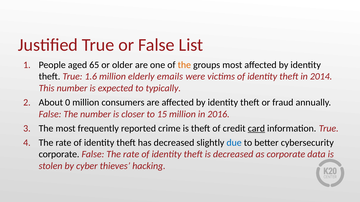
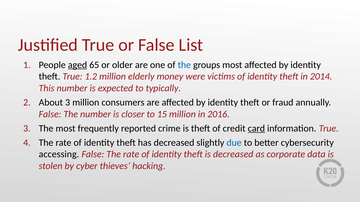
aged underline: none -> present (78, 65)
the colour: orange -> blue (184, 65)
1.6: 1.6 -> 1.2 (91, 77)
emails: emails -> money (170, 77)
About 0: 0 -> 3 (68, 103)
corporate: corporate -> accessing (59, 155)
